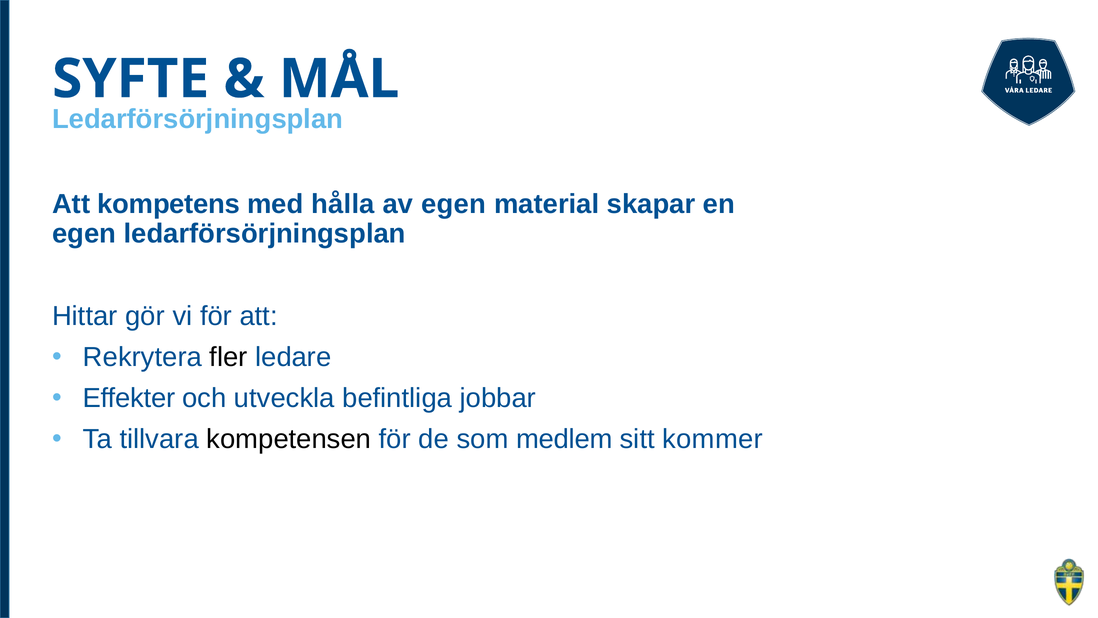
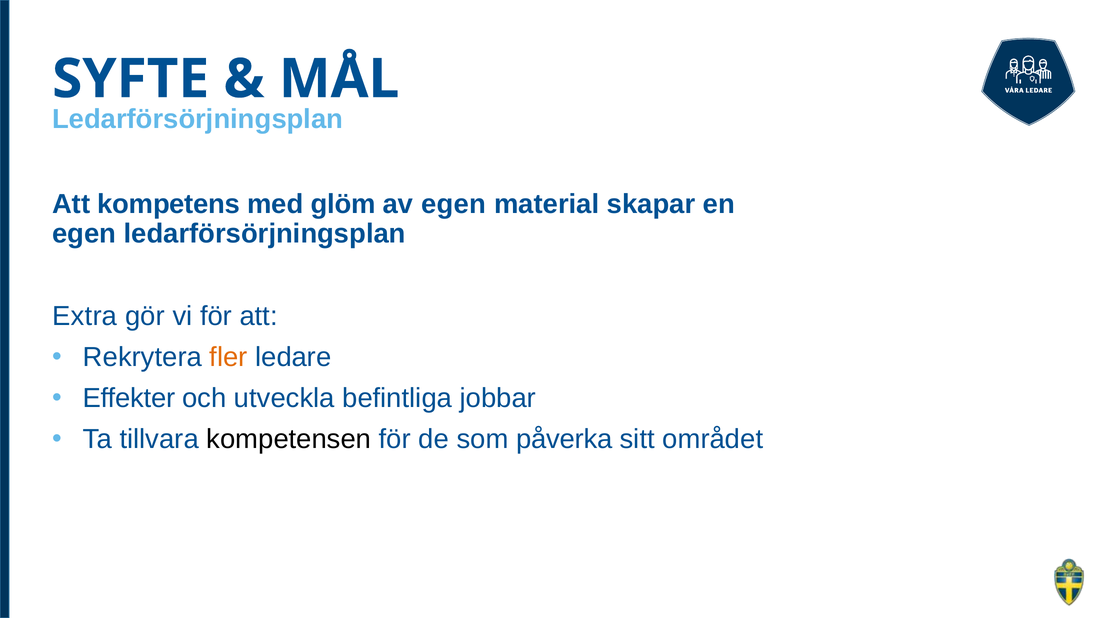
hålla: hålla -> glöm (343, 204)
Hittar: Hittar -> Extra (85, 316)
fler colour: black -> orange (229, 357)
medlem: medlem -> påverka (564, 439)
kommer: kommer -> området (713, 439)
